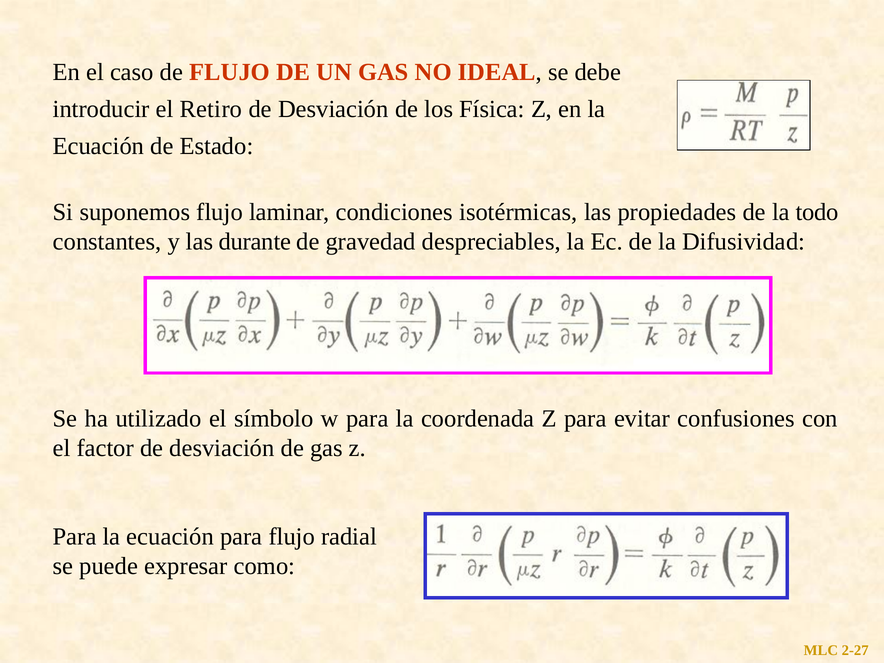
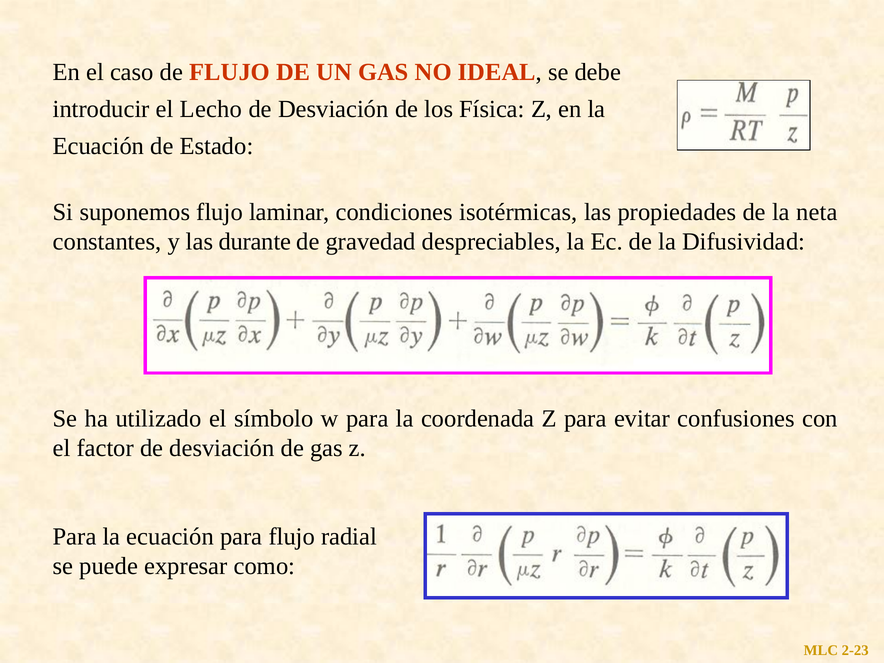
Retiro: Retiro -> Lecho (211, 109)
todo: todo -> neta (817, 212)
2-27: 2-27 -> 2-23 (855, 651)
